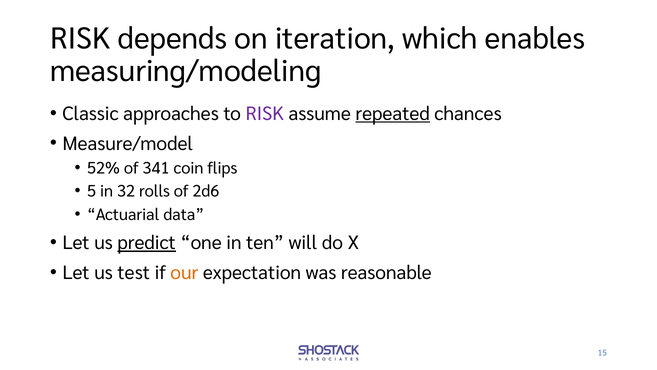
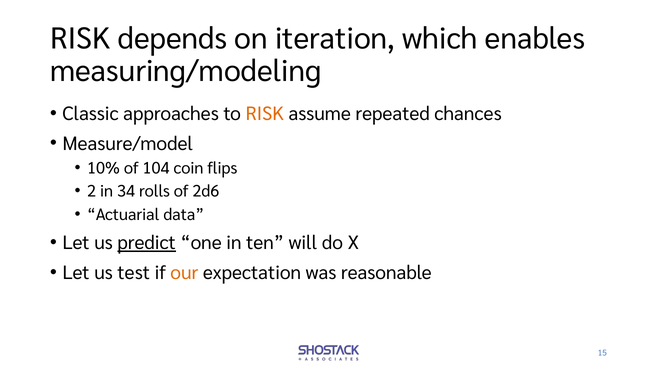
RISK colour: purple -> orange (265, 114)
repeated underline: present -> none (393, 114)
52%: 52% -> 10% (103, 168)
341: 341 -> 104 (156, 168)
5: 5 -> 2 (92, 191)
32: 32 -> 34 (126, 191)
